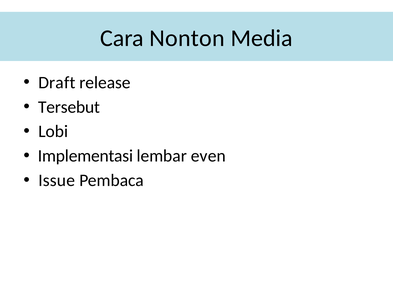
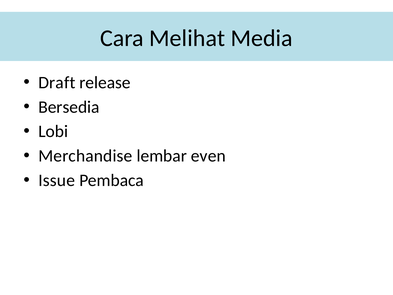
Nonton: Nonton -> Melihat (187, 38)
Tersebut: Tersebut -> Bersedia (69, 107)
Implementasi: Implementasi -> Merchandise (85, 156)
